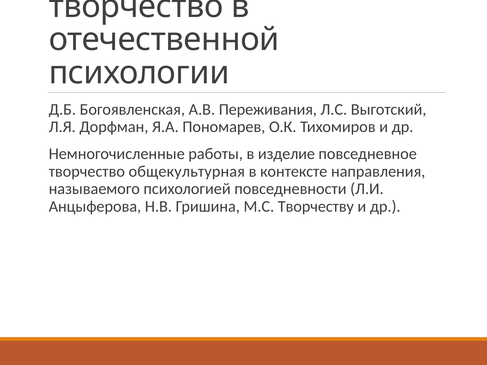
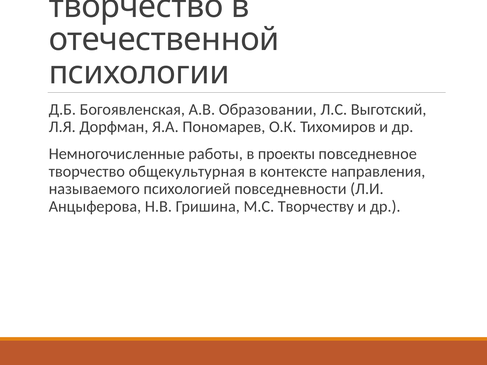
Переживания: Переживания -> Образовании (268, 109)
изделие: изделие -> проекты (286, 154)
